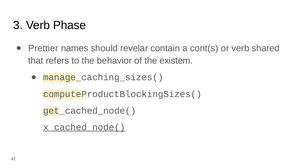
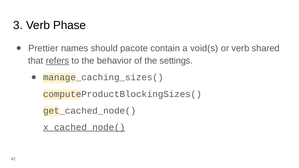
revelar: revelar -> pacote (134, 48)
cont(s: cont(s -> void(s (204, 48)
refers underline: none -> present (57, 61)
existem: existem -> settings (176, 61)
